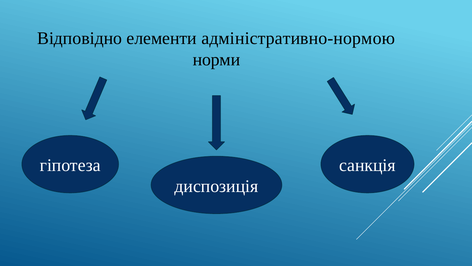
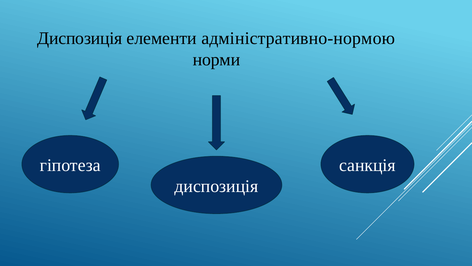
Відповідно: Відповідно -> Диспозиція (80, 38)
